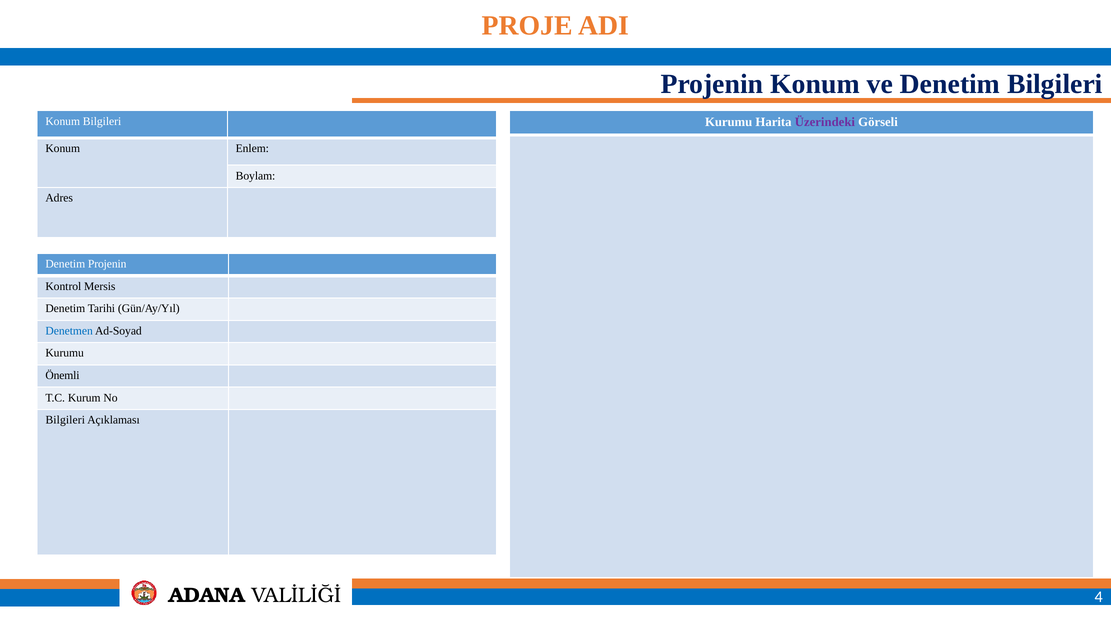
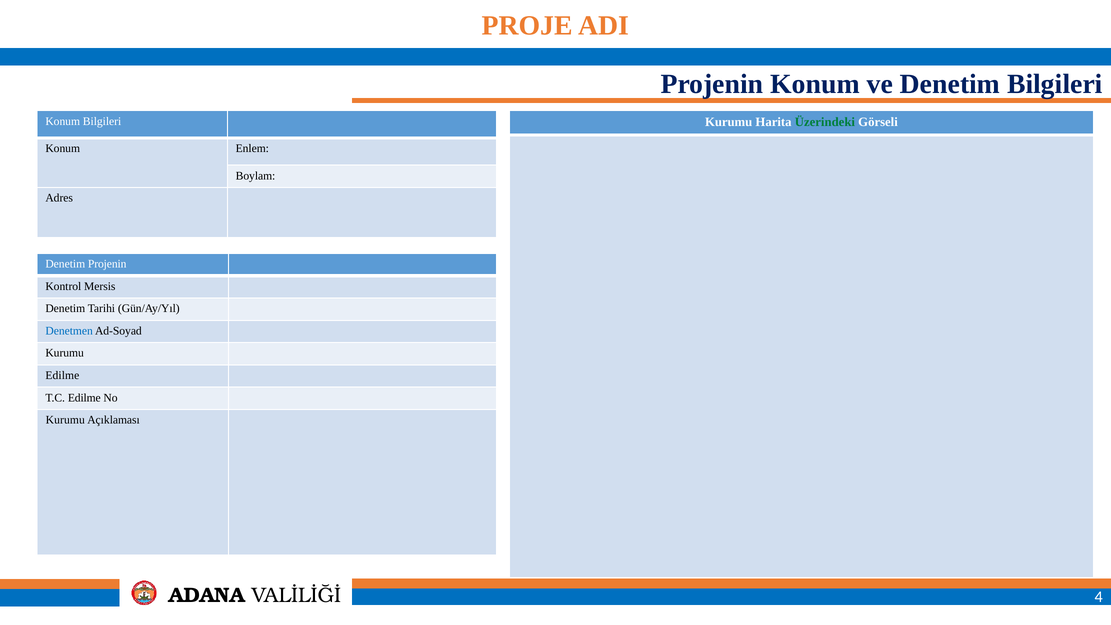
Üzerindeki colour: purple -> green (825, 122)
Önemli: Önemli -> Edilme (62, 375)
T.C Kurum: Kurum -> Edilme (84, 398)
Bilgileri: Bilgileri -> Kurumu (65, 420)
